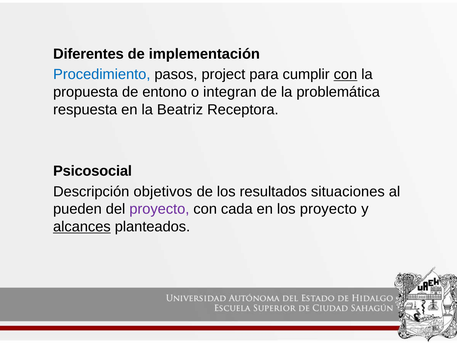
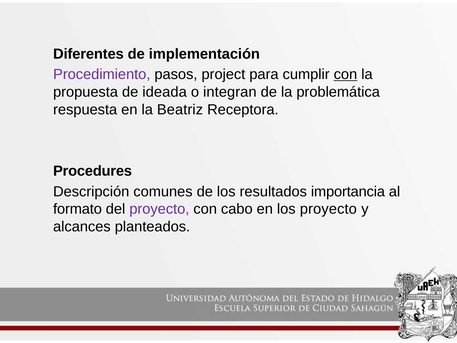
Procedimiento colour: blue -> purple (102, 74)
entono: entono -> ideada (165, 92)
Psicosocial: Psicosocial -> Procedures (93, 171)
objetivos: objetivos -> comunes (163, 191)
situaciones: situaciones -> importancia (348, 191)
pueden: pueden -> formato (77, 209)
cada: cada -> cabo (237, 209)
alcances underline: present -> none (82, 227)
